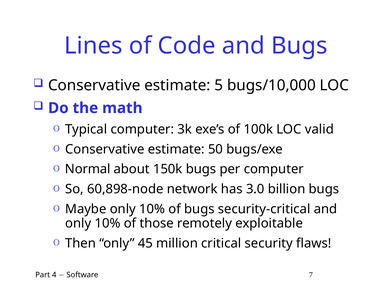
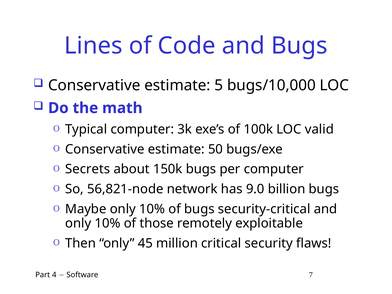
Normal: Normal -> Secrets (88, 169)
60,898-node: 60,898-node -> 56,821-node (125, 189)
3.0: 3.0 -> 9.0 (255, 189)
